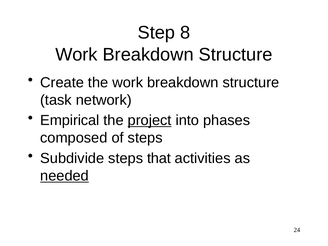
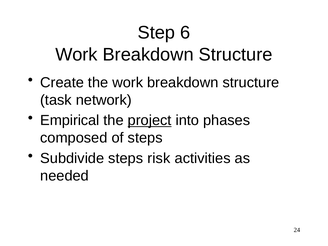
8: 8 -> 6 (185, 33)
that: that -> risk (159, 158)
needed underline: present -> none (65, 176)
